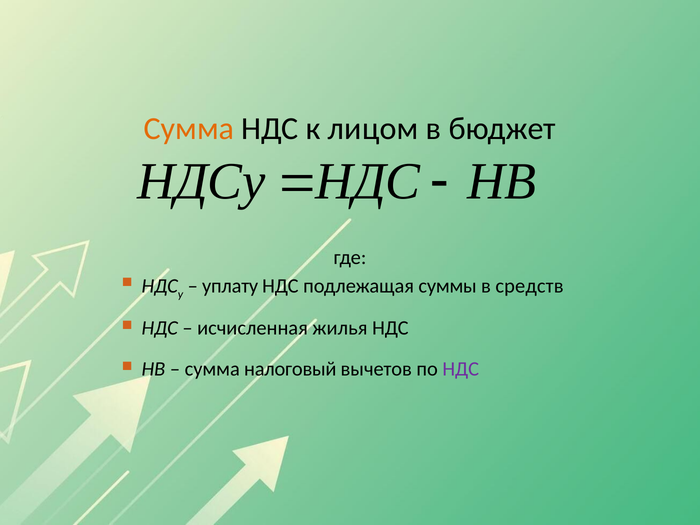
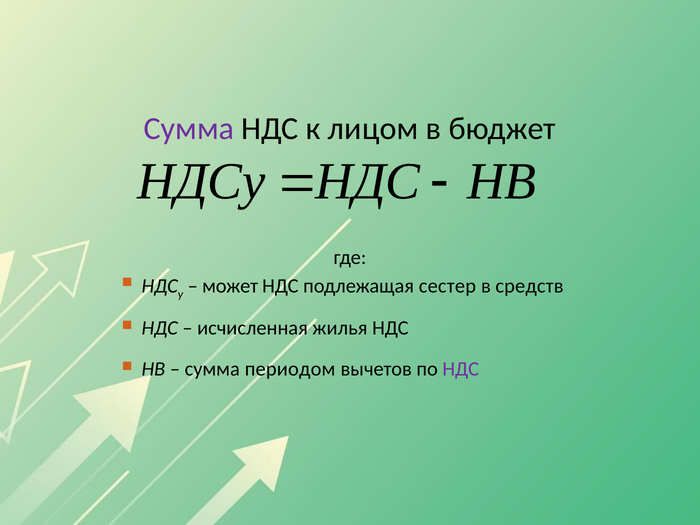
Сумма colour: orange -> purple (189, 129)
уплату: уплату -> может (230, 286)
суммы: суммы -> сестер (447, 286)
налоговый: налоговый -> периодом (290, 369)
